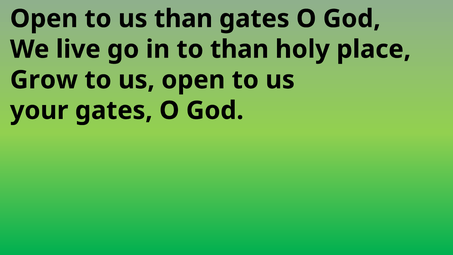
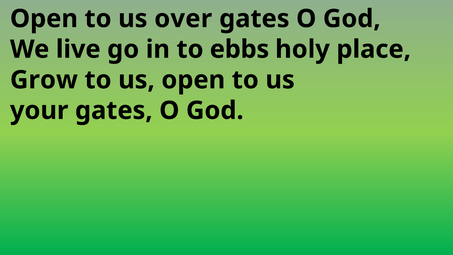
us than: than -> over (183, 19)
to than: than -> ebbs (239, 49)
